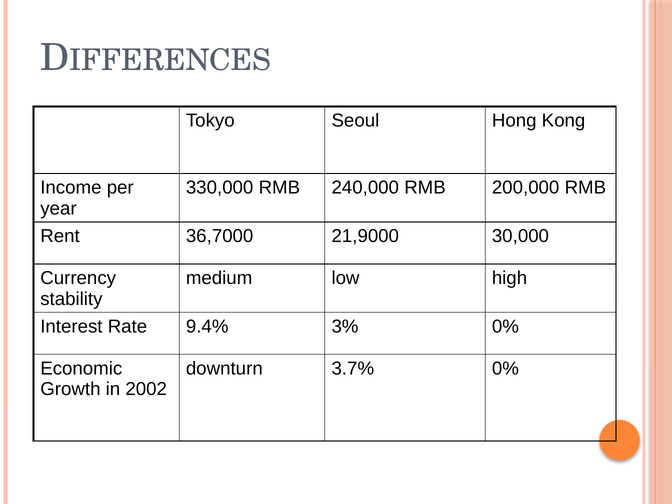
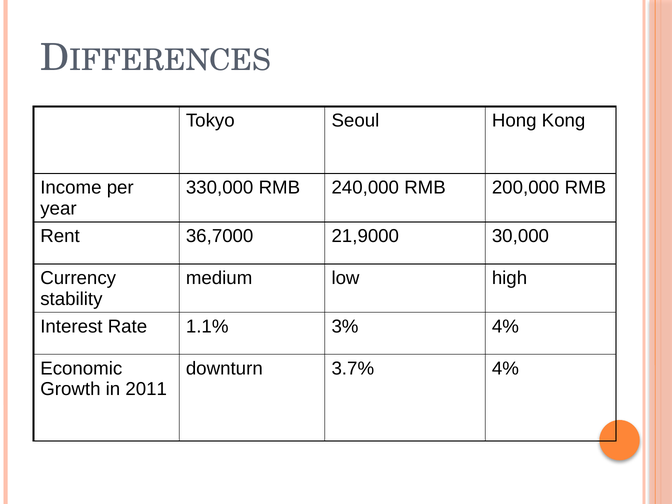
9.4%: 9.4% -> 1.1% (207, 326)
3% 0%: 0% -> 4% (505, 326)
3.7% 0%: 0% -> 4% (505, 368)
2002: 2002 -> 2011 (146, 389)
